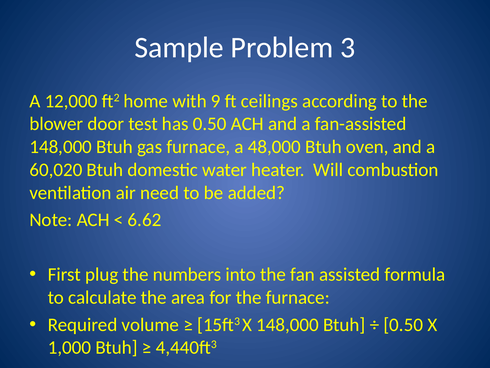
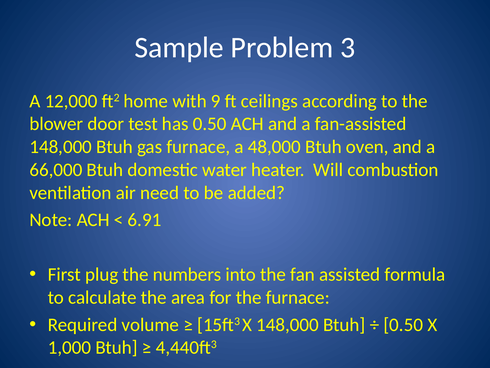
60,020: 60,020 -> 66,000 (56, 170)
6.62: 6.62 -> 6.91 (144, 220)
